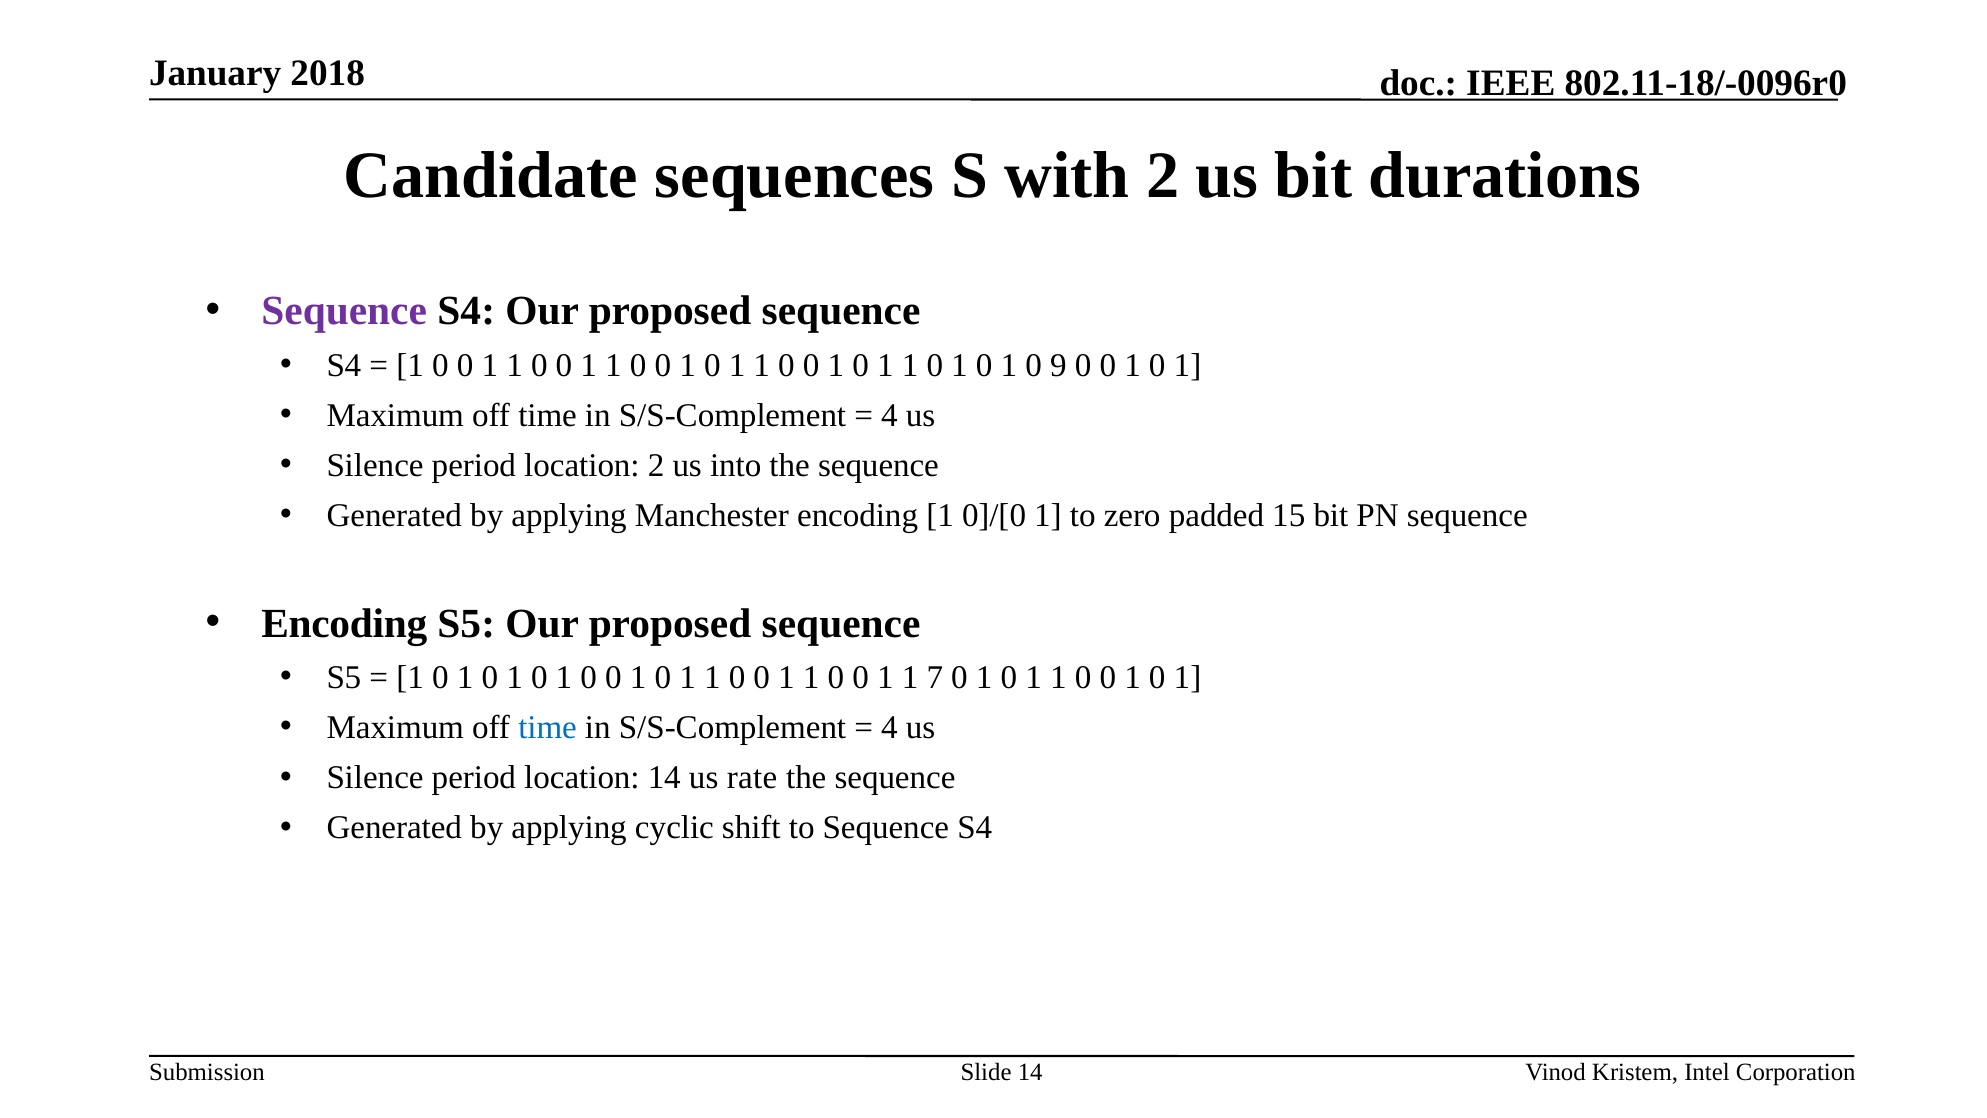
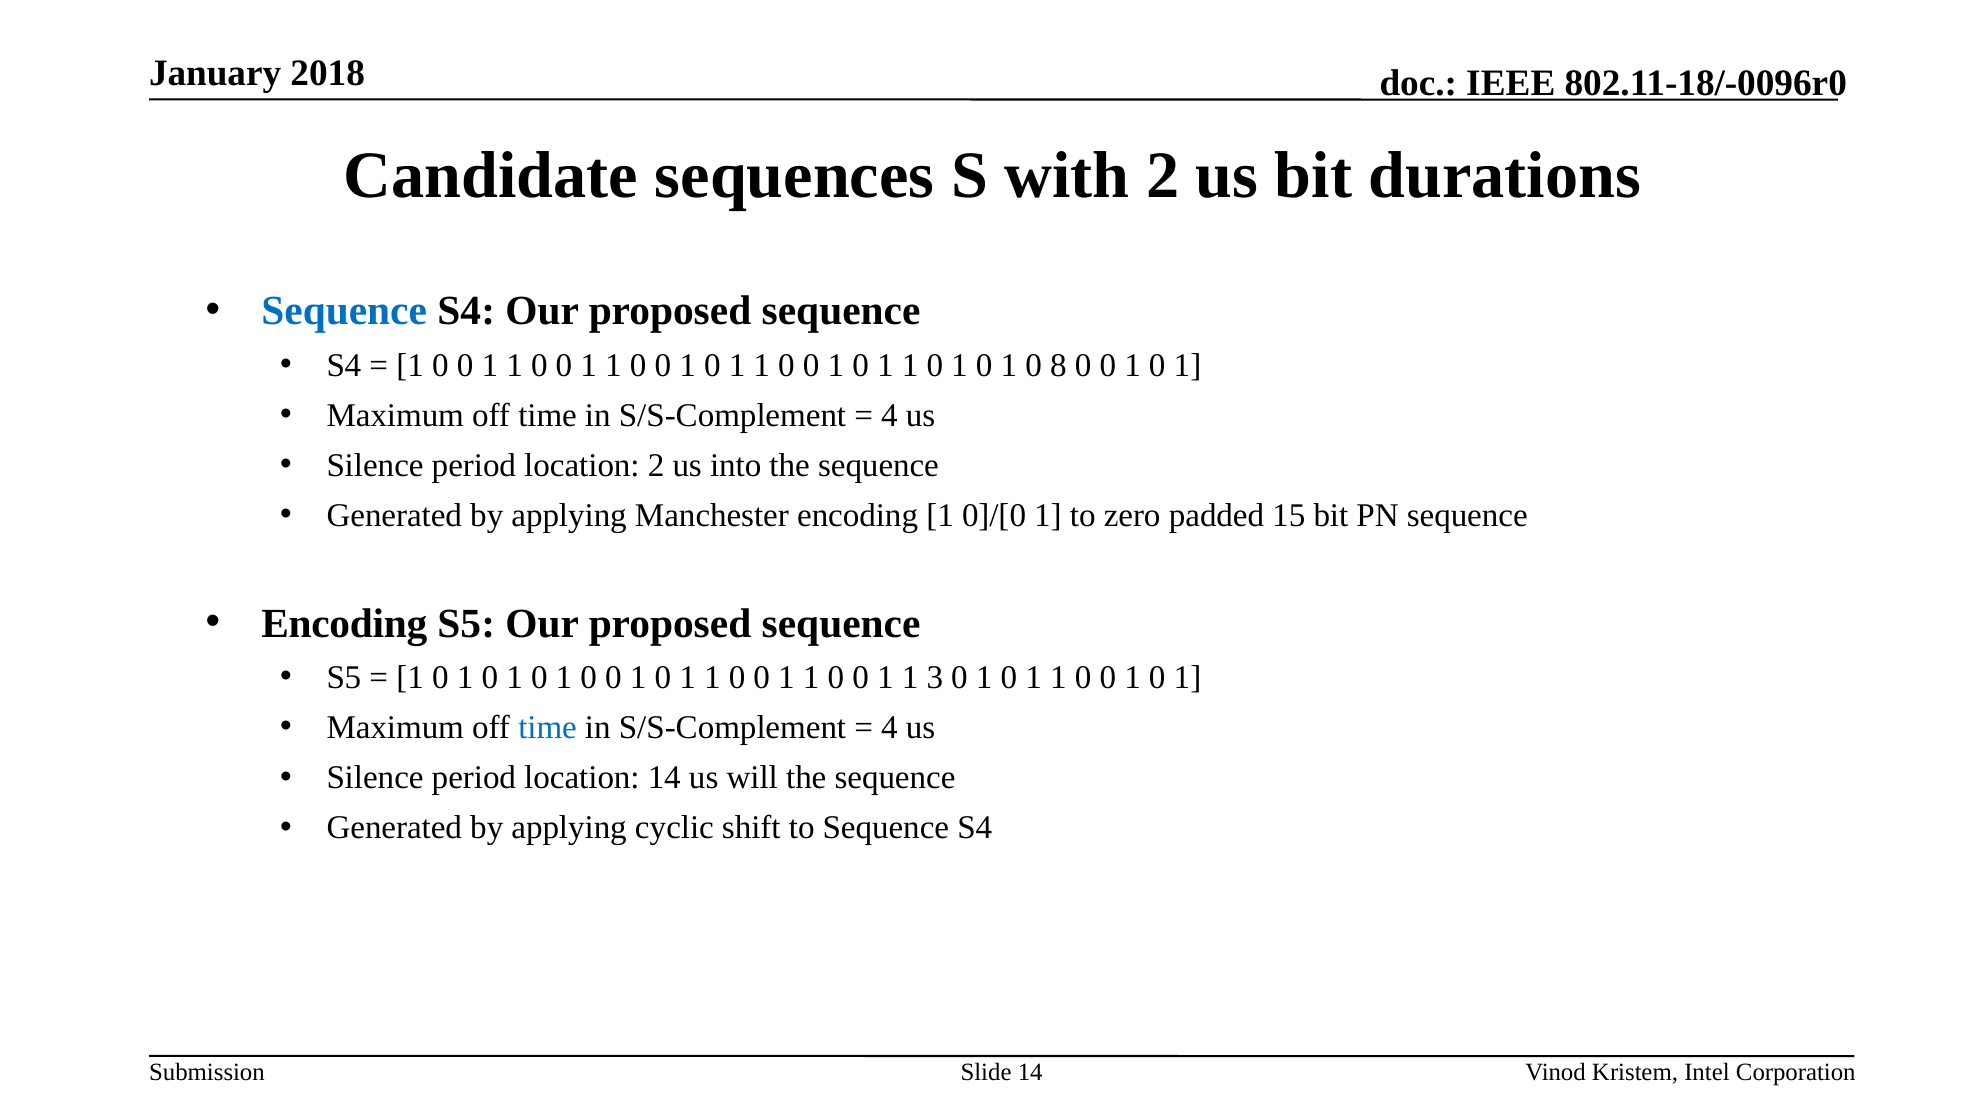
Sequence colour: purple -> blue (344, 311)
9: 9 -> 8 (1058, 365)
7: 7 -> 3 (935, 678)
rate: rate -> will (752, 778)
